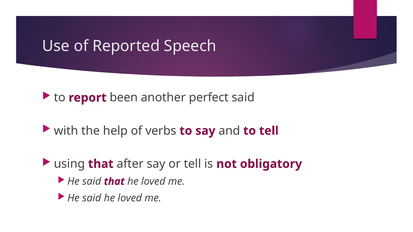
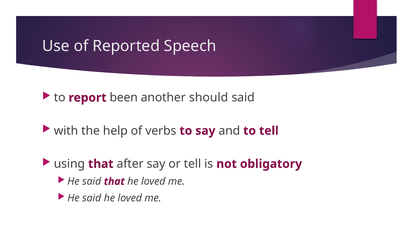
perfect: perfect -> should (209, 98)
